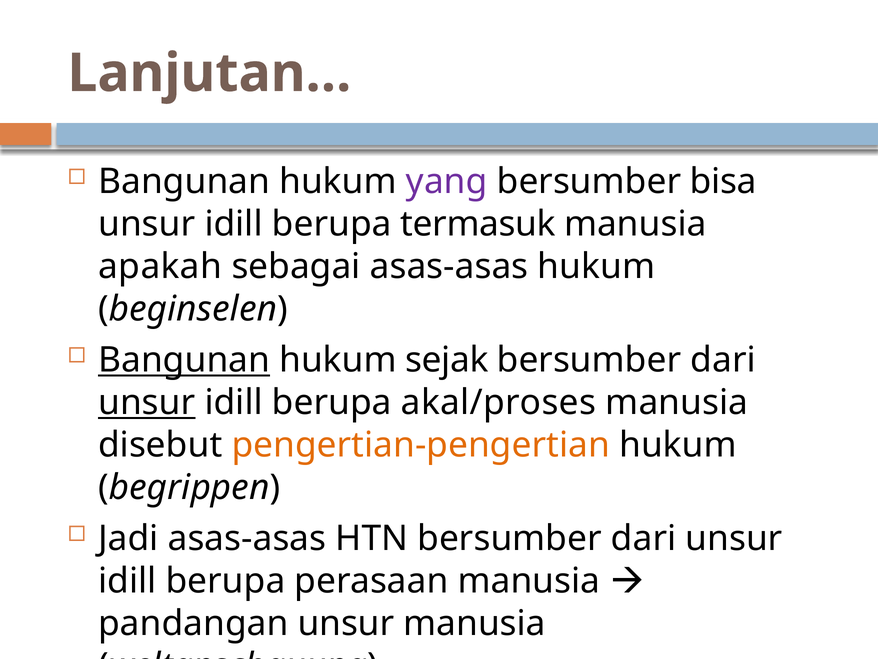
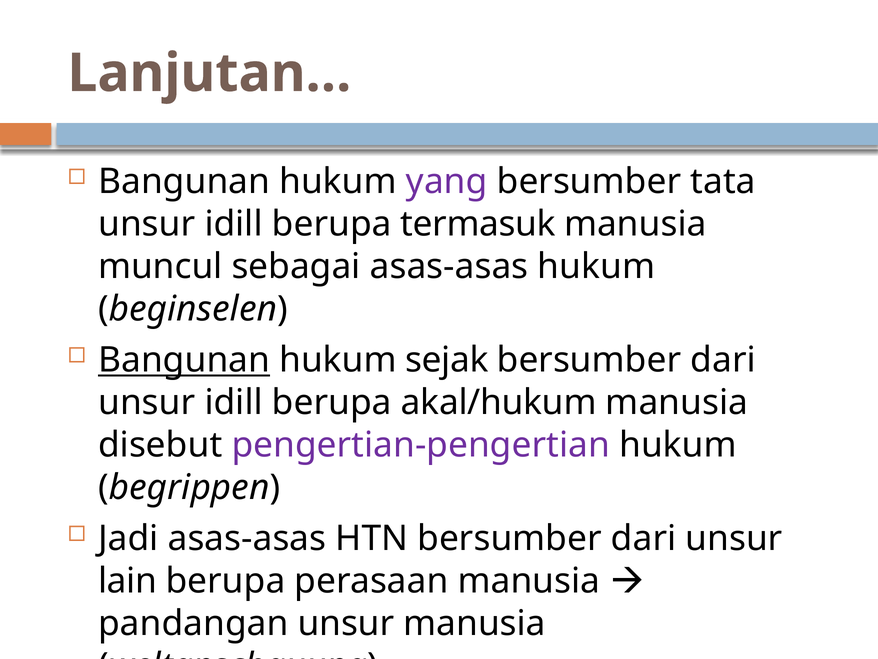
bisa: bisa -> tata (723, 182)
apakah: apakah -> muncul (160, 267)
unsur underline: present -> none (147, 402)
akal/proses: akal/proses -> akal/hukum (499, 402)
pengertian-pengertian colour: orange -> purple (421, 445)
idill: idill -> lain (127, 581)
